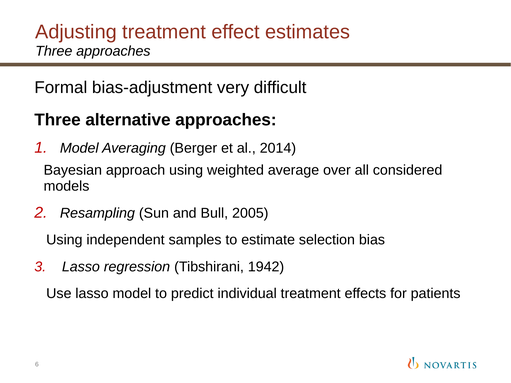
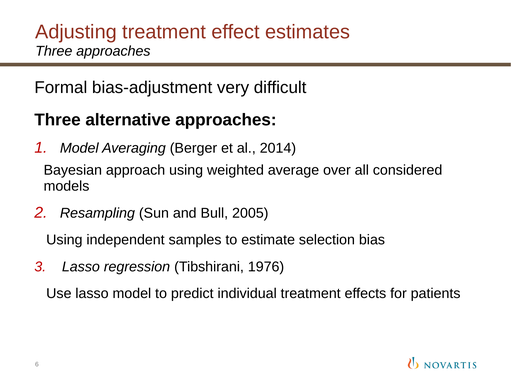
1942: 1942 -> 1976 (266, 267)
